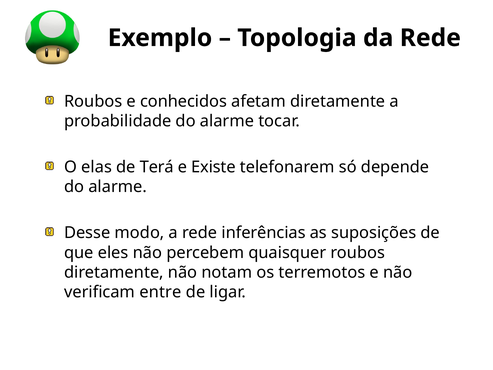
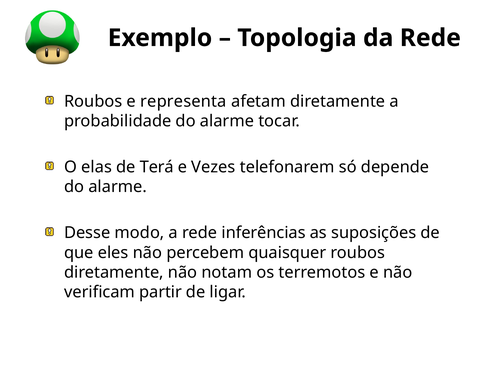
conhecidos: conhecidos -> representa (183, 101)
Existe: Existe -> Vezes (213, 167)
entre: entre -> partir (161, 292)
